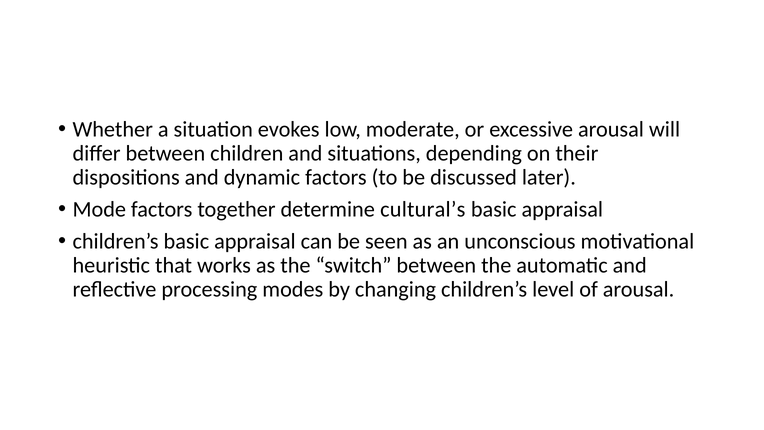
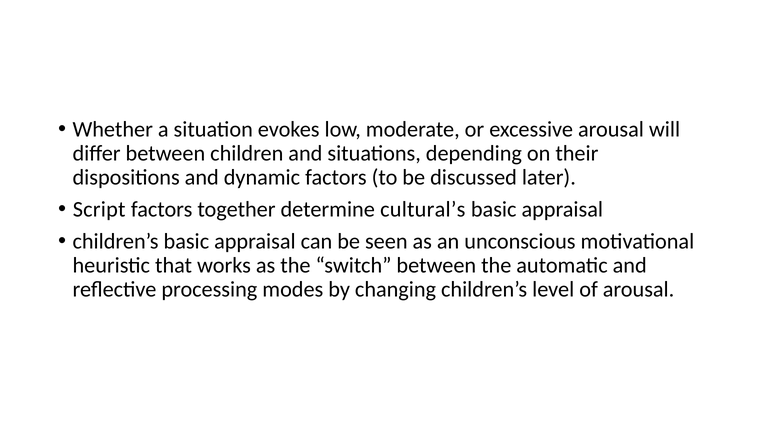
Mode: Mode -> Script (99, 209)
